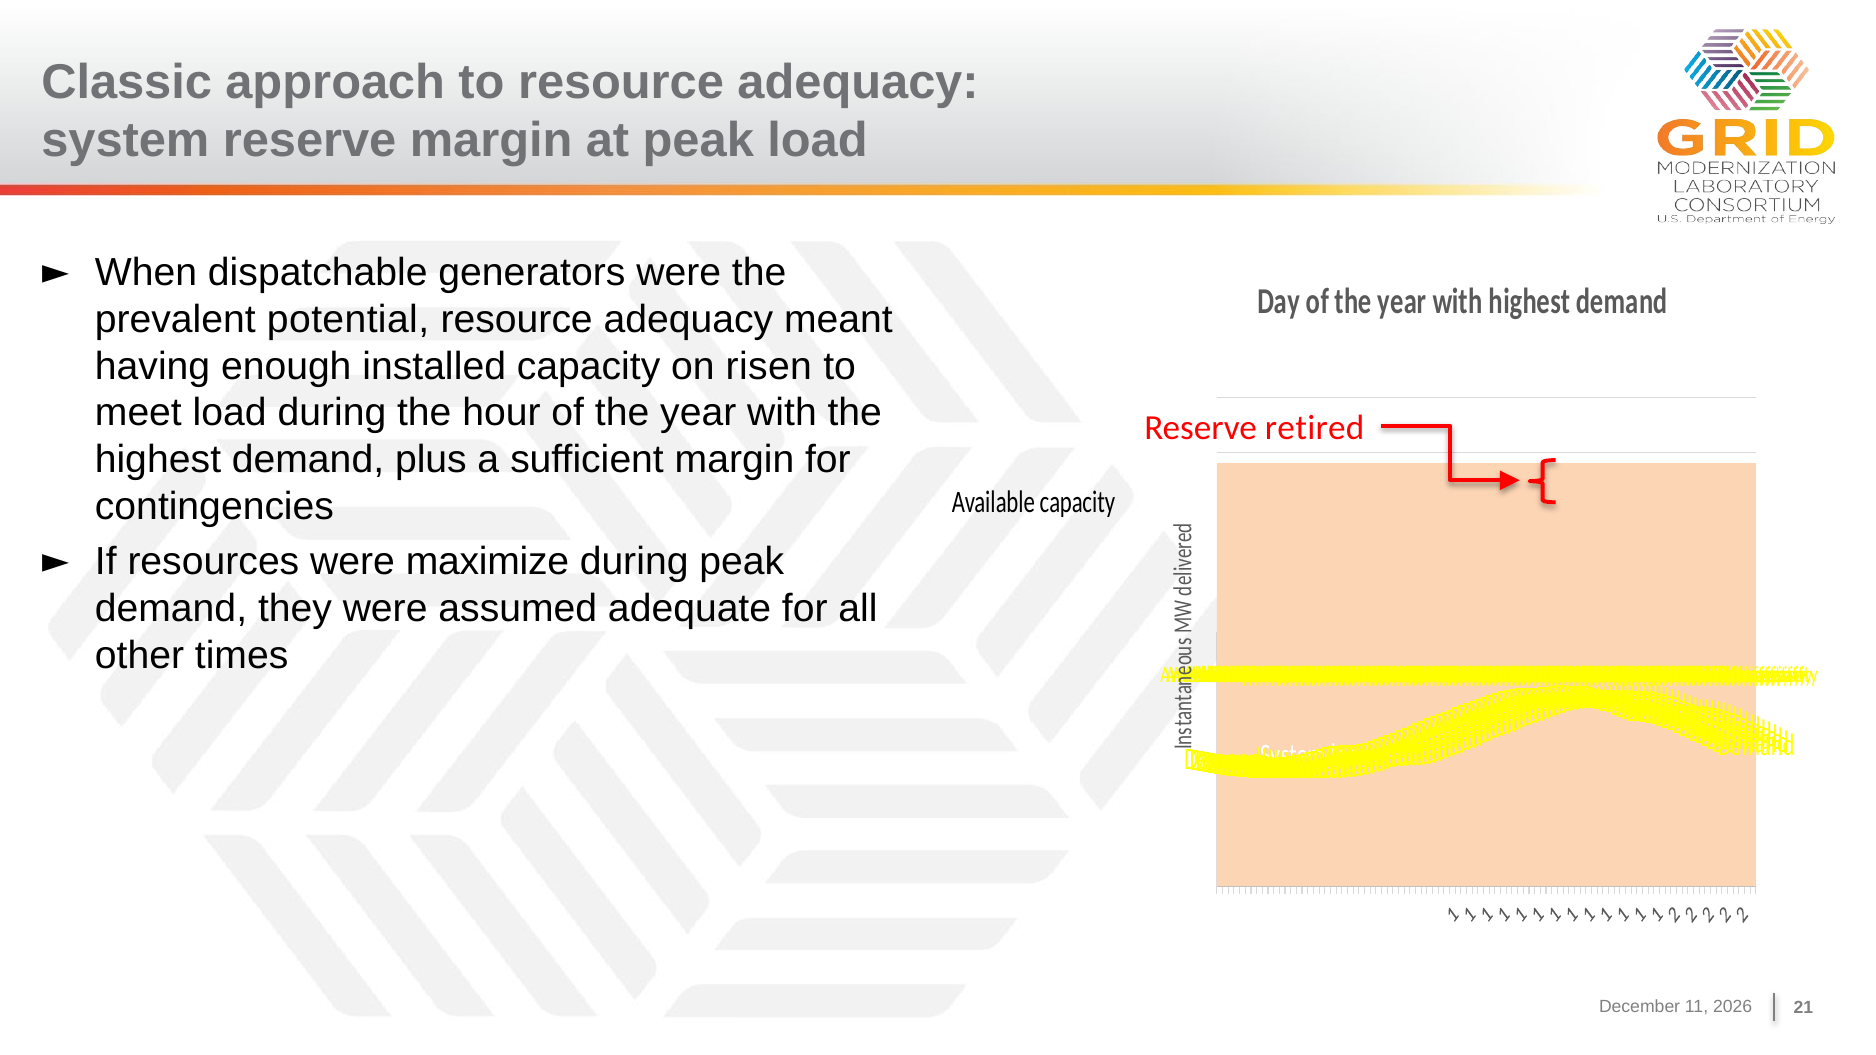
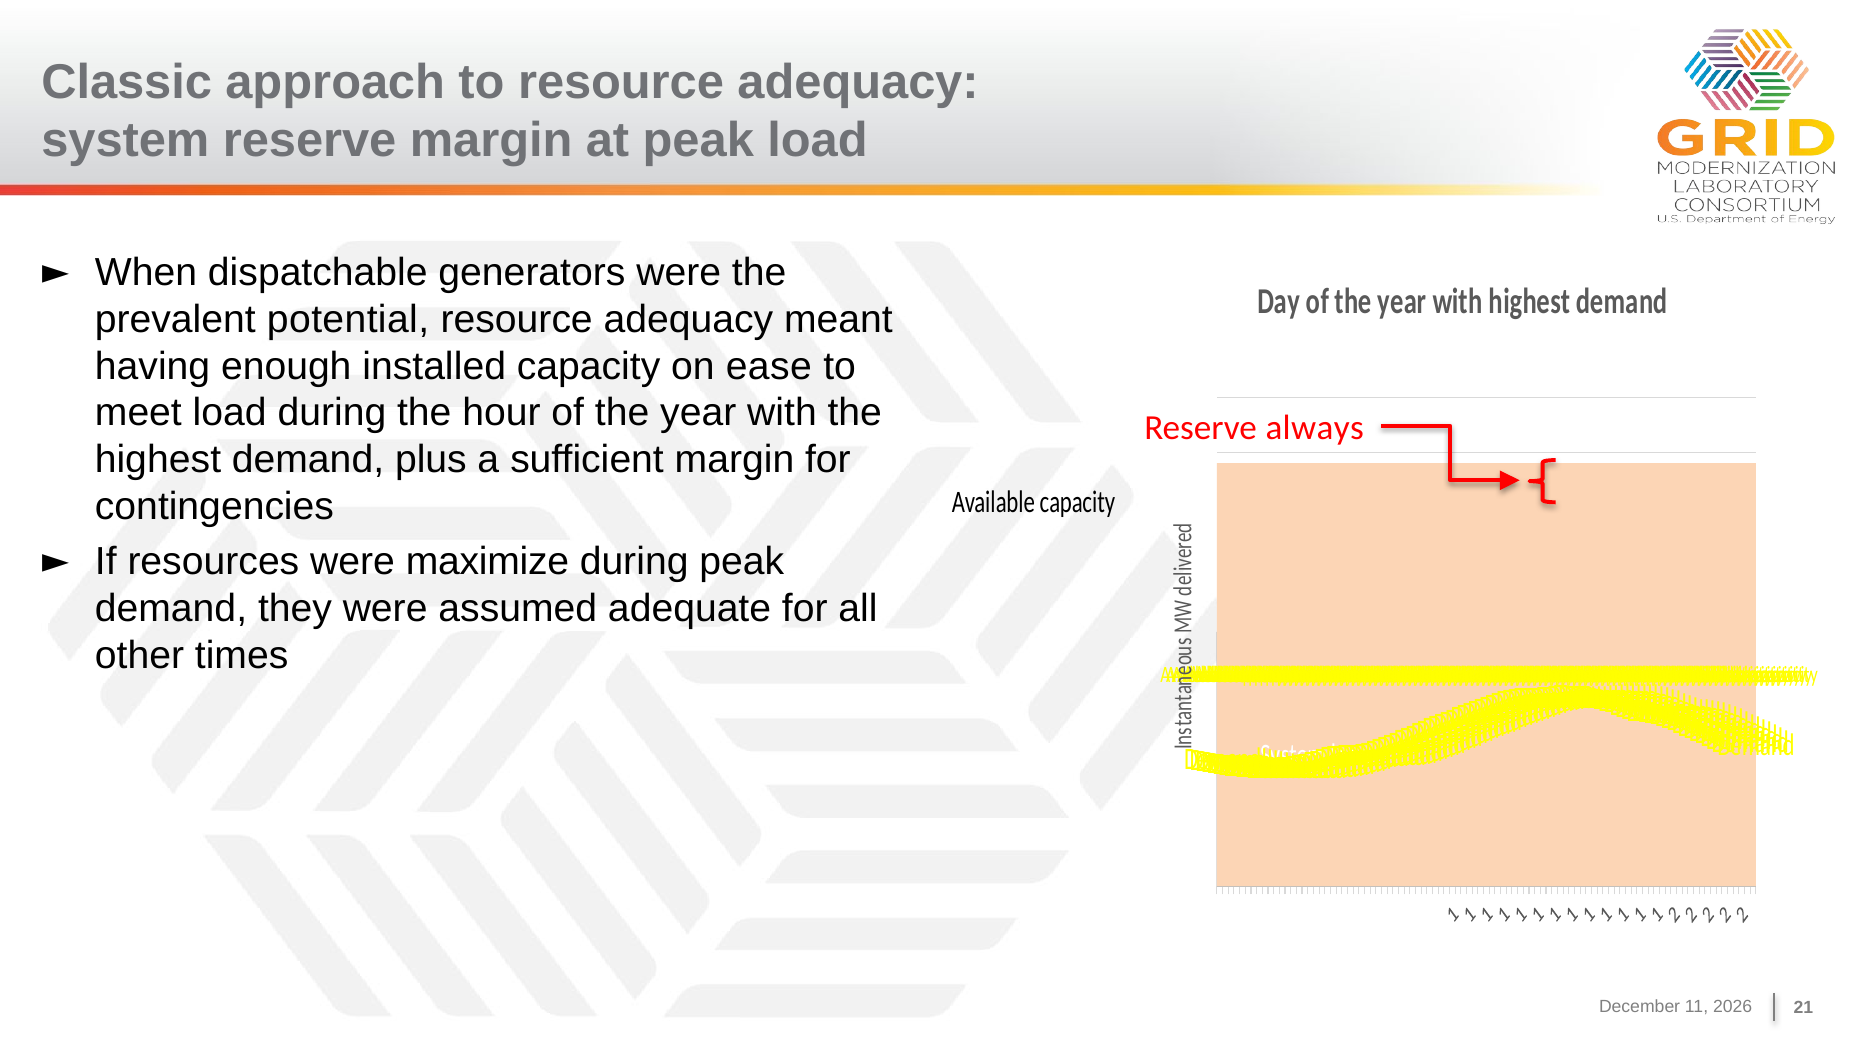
risen: risen -> ease (769, 366)
retired: retired -> always (1315, 428)
